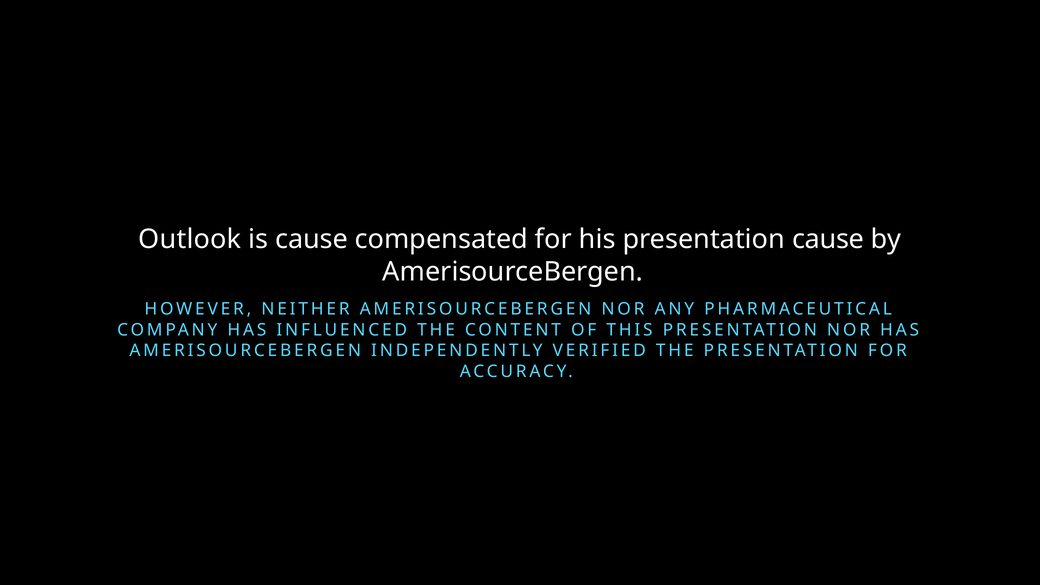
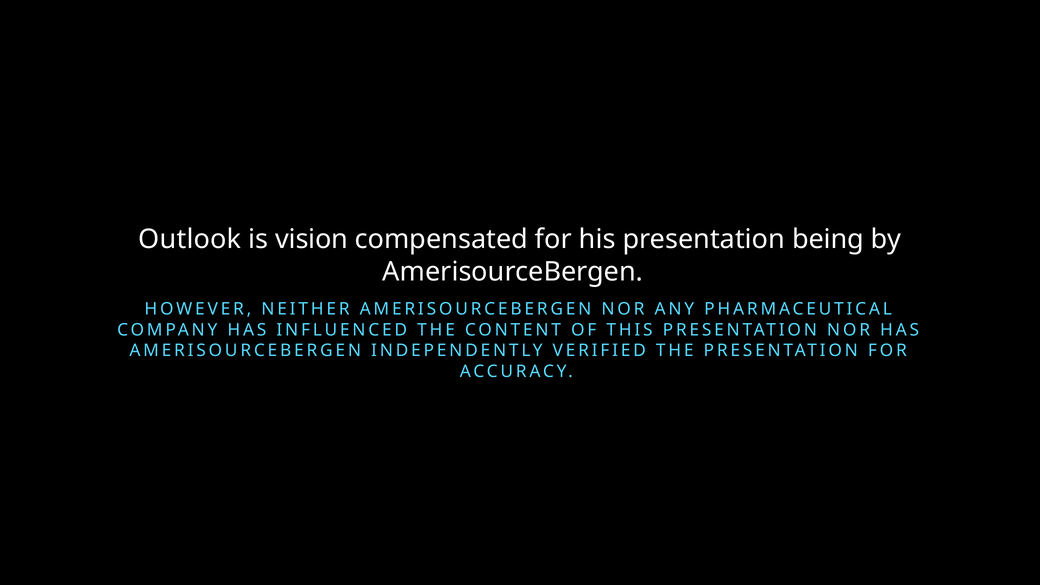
is cause: cause -> vision (312, 239)
presentation cause: cause -> being (828, 239)
